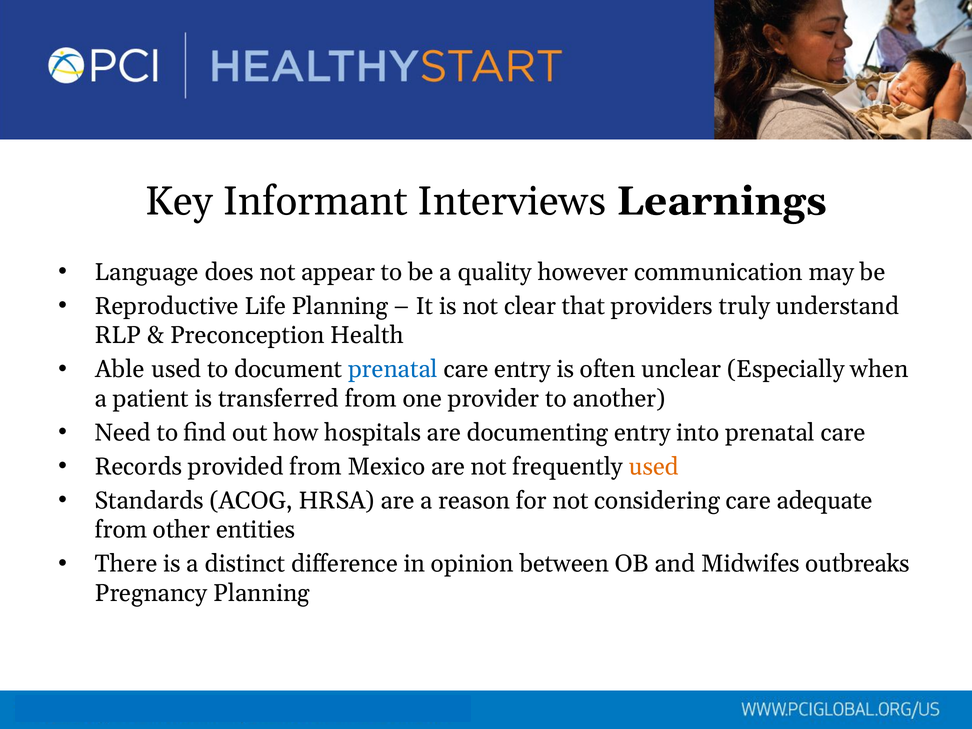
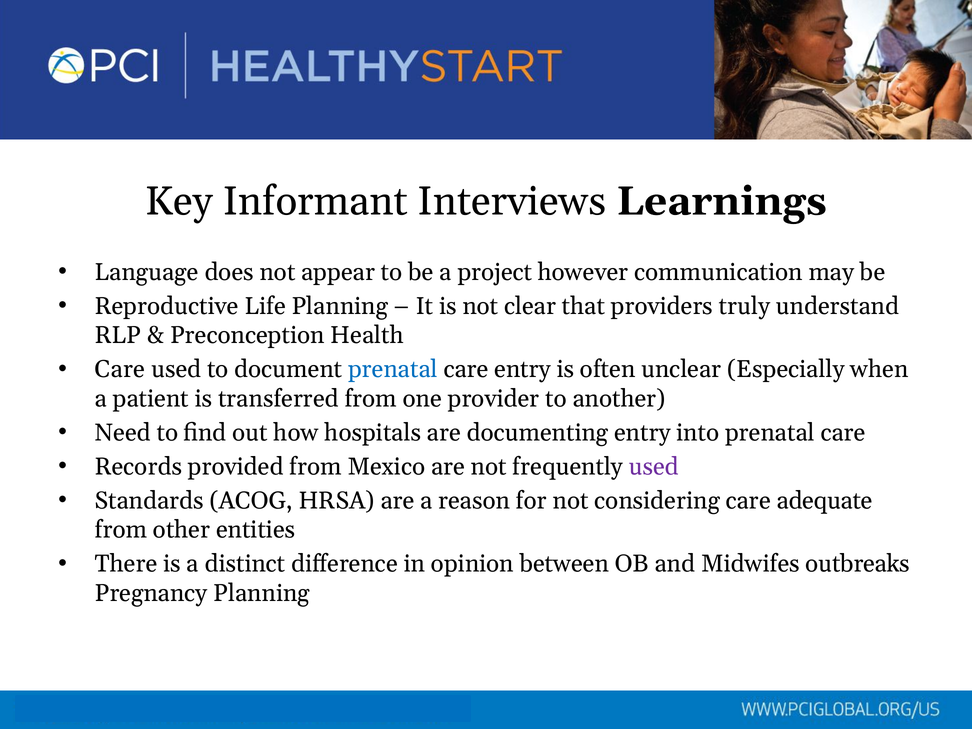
quality: quality -> project (495, 272)
Able: Able -> Care (120, 369)
used colour: orange -> purple (654, 467)
